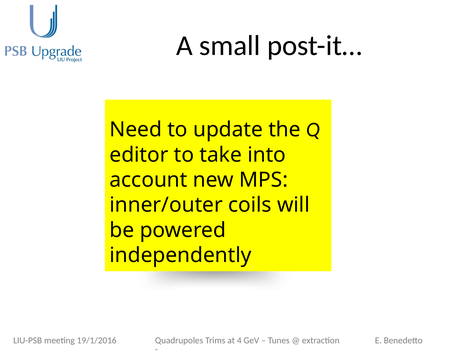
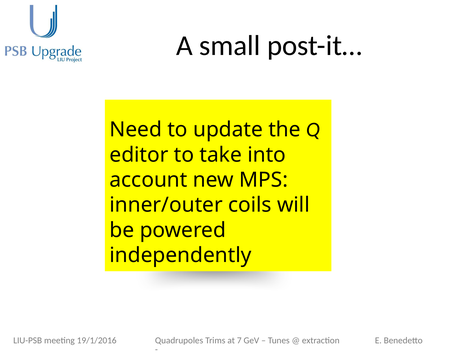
4: 4 -> 7 (239, 341)
